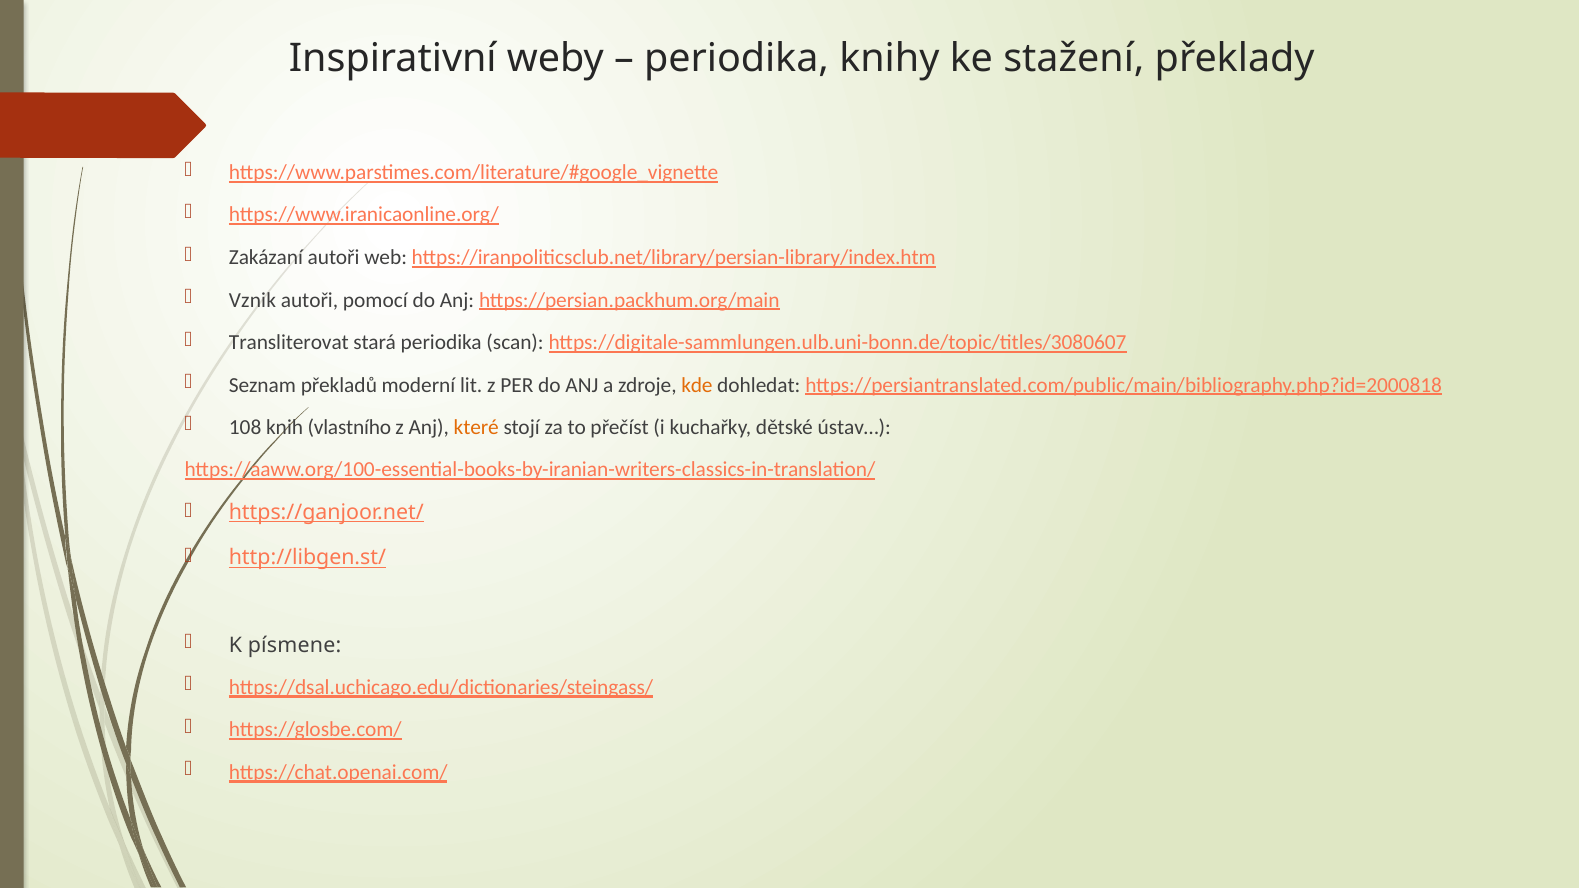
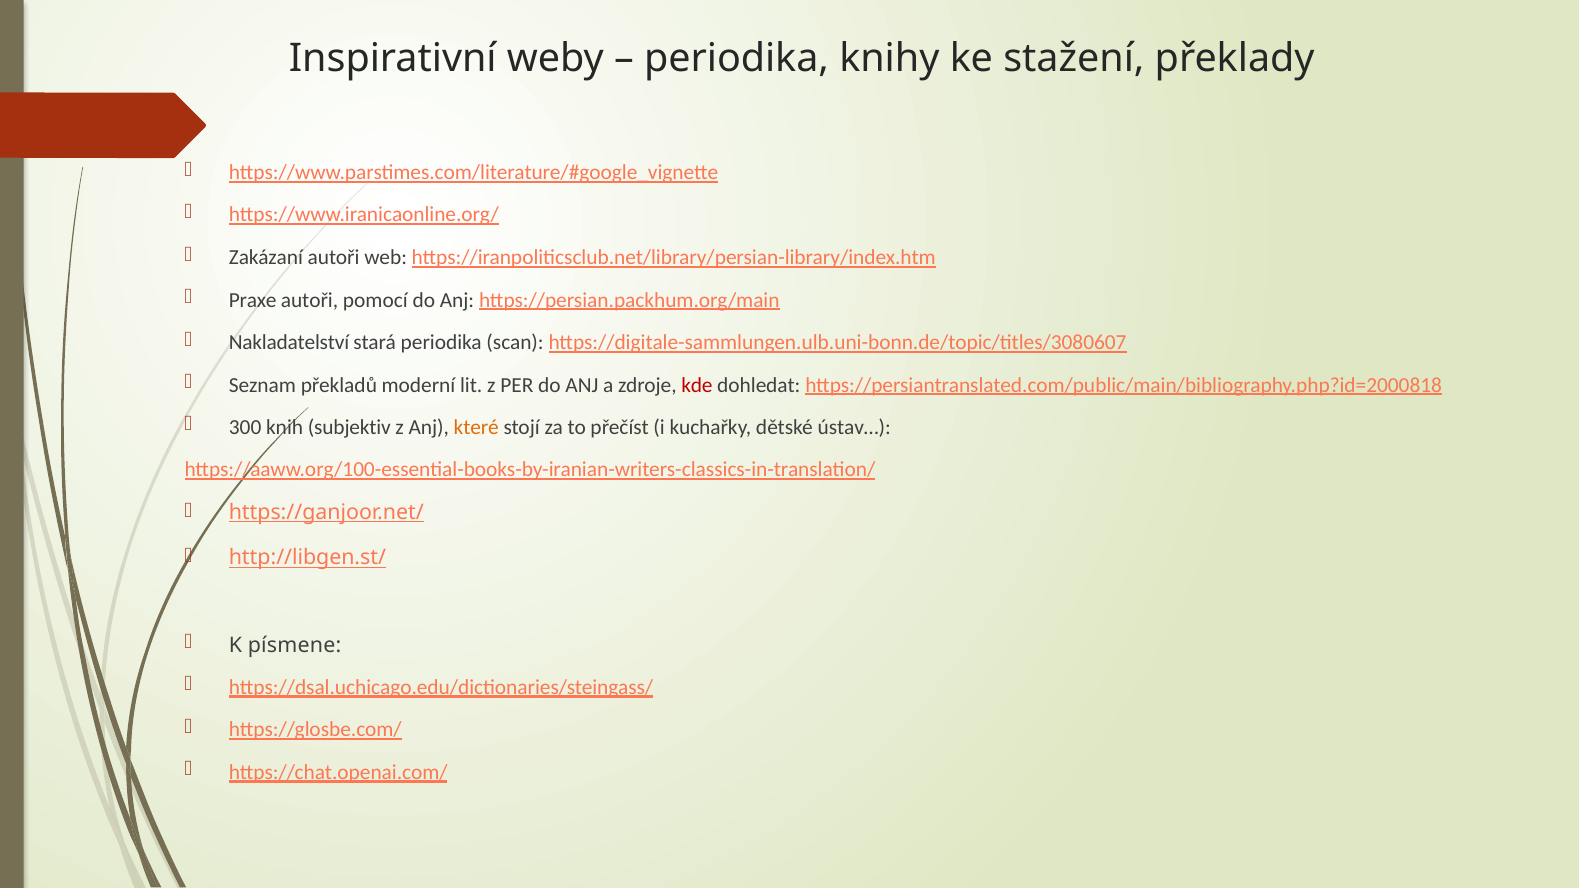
Vznik: Vznik -> Praxe (253, 300)
Transliterovat: Transliterovat -> Nakladatelství (289, 343)
kde colour: orange -> red (697, 385)
108: 108 -> 300 (245, 428)
vlastního: vlastního -> subjektiv (349, 428)
